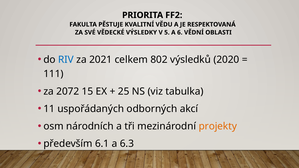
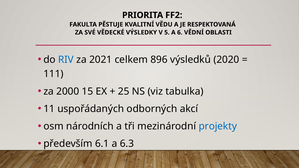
802: 802 -> 896 (159, 60)
2072: 2072 -> 2000 (68, 91)
projekty colour: orange -> blue (218, 126)
